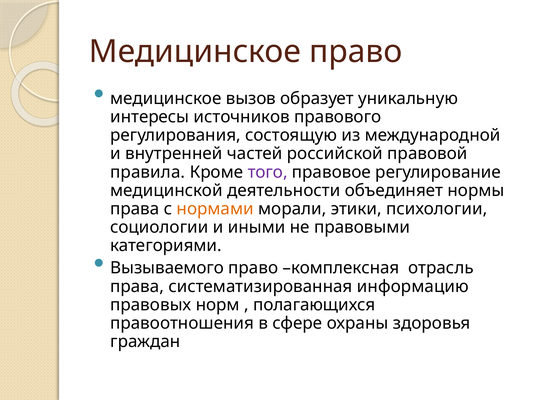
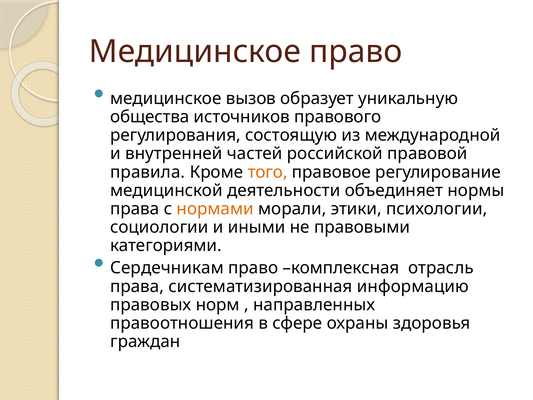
интересы: интересы -> общества (150, 117)
того colour: purple -> orange (268, 172)
Вызываемого: Вызываемого -> Сердечникам (167, 268)
полагающихся: полагающихся -> направленных (314, 305)
